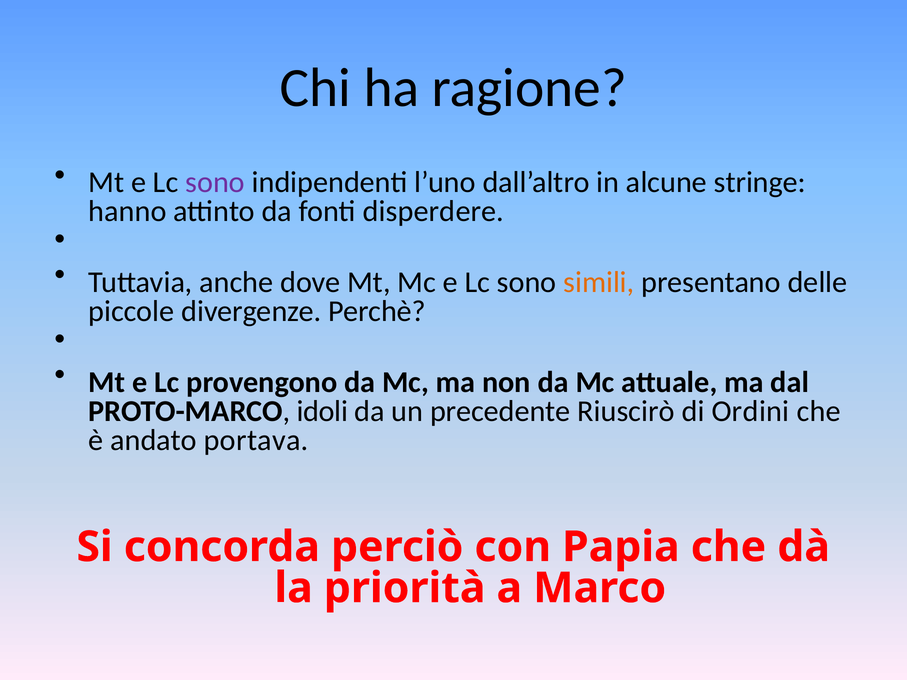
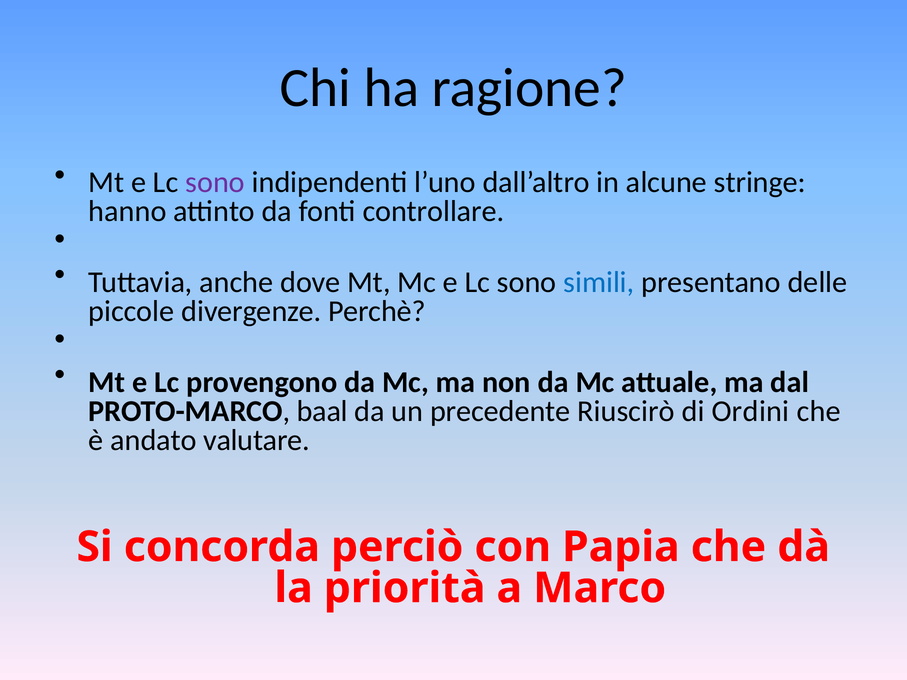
disperdere: disperdere -> controllare (433, 211)
simili colour: orange -> blue (599, 282)
idoli: idoli -> baal (322, 411)
portava: portava -> valutare (256, 440)
